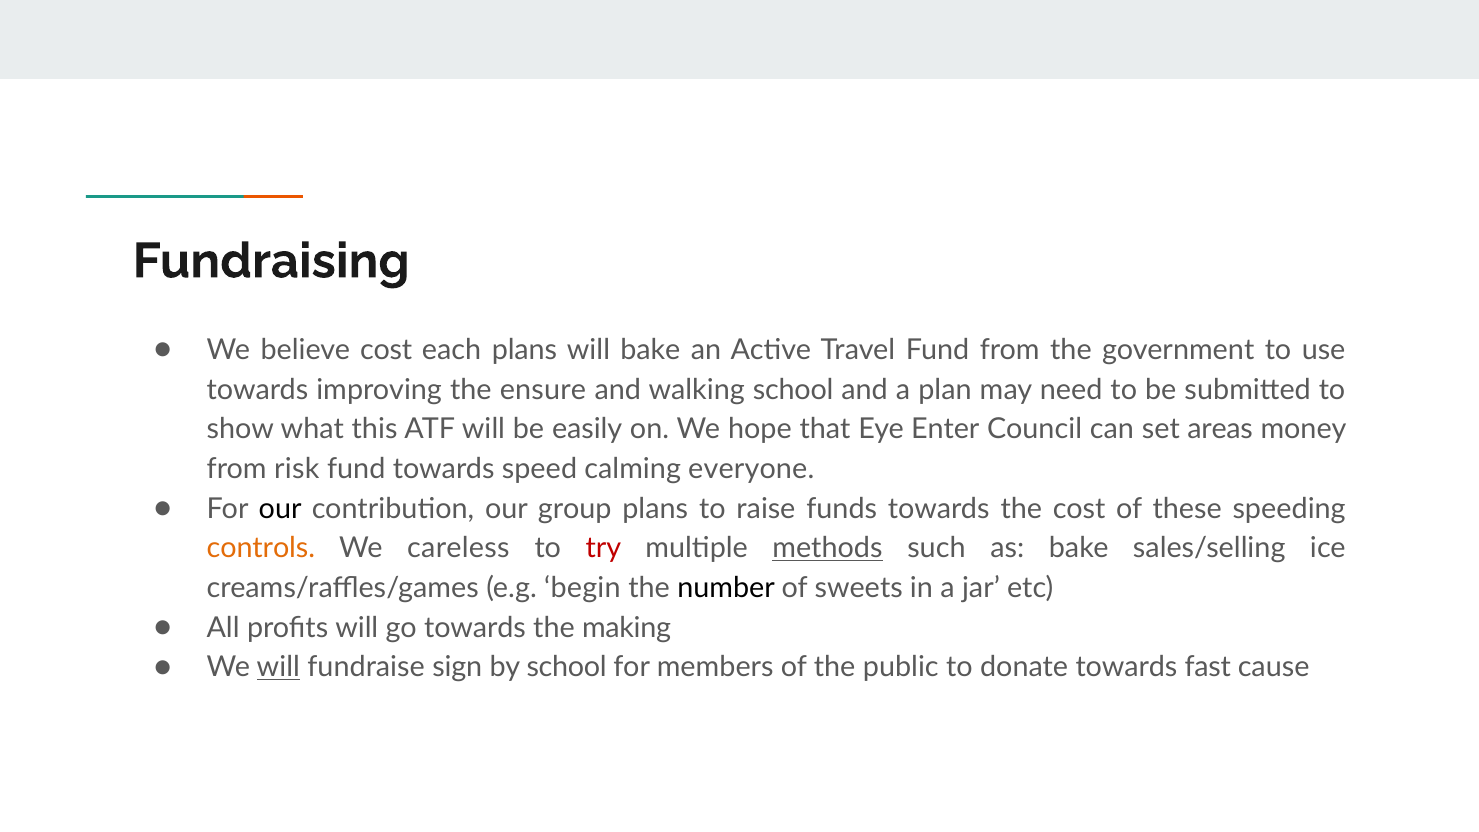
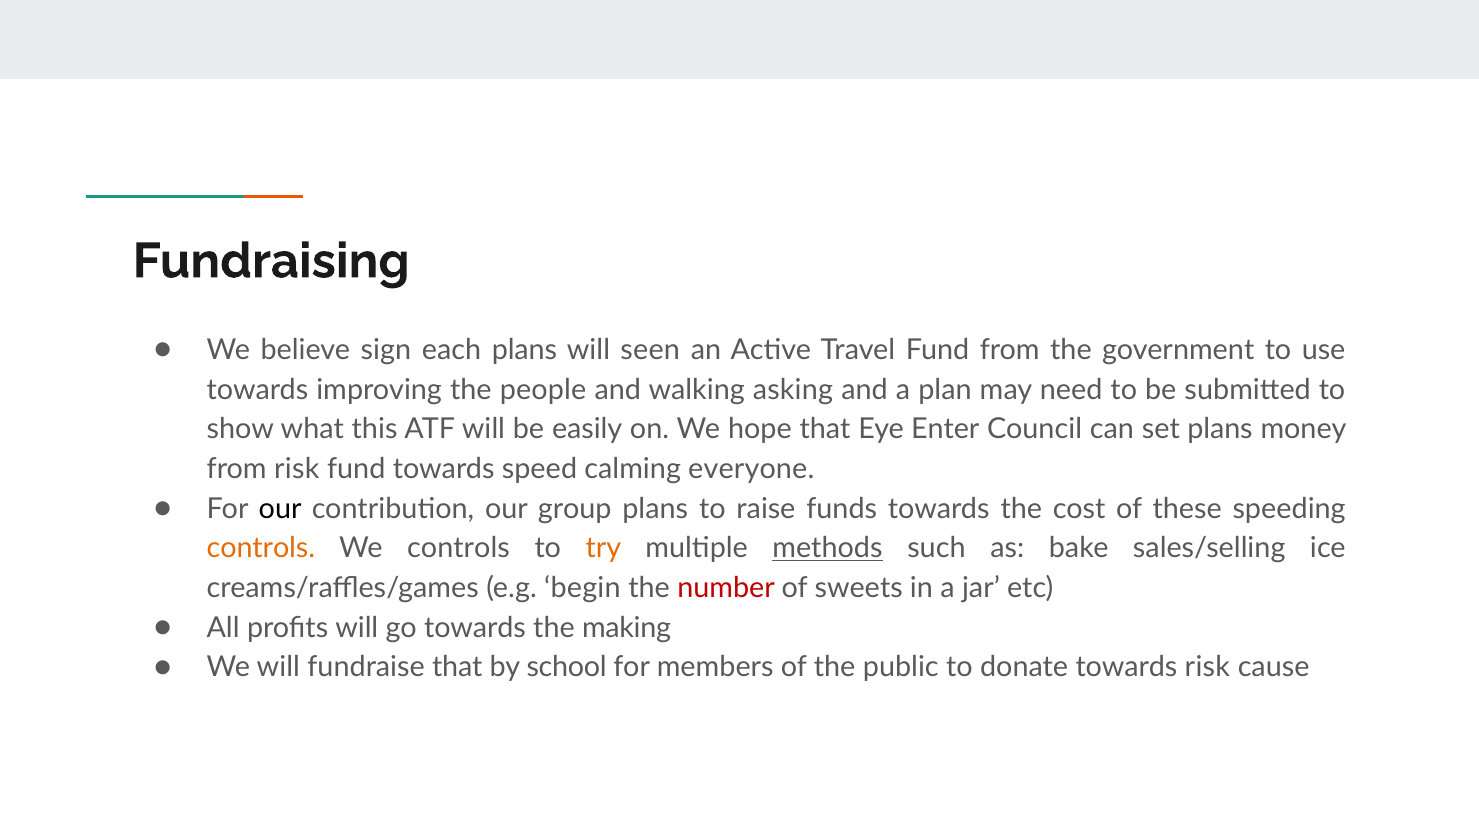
believe cost: cost -> sign (386, 350)
will bake: bake -> seen (650, 350)
ensure: ensure -> people (543, 390)
walking school: school -> asking (793, 390)
set areas: areas -> plans (1220, 429)
We careless: careless -> controls (459, 548)
try colour: red -> orange (603, 548)
number colour: black -> red (726, 588)
will underline: present -> none (278, 667)
fundraise sign: sign -> that (457, 667)
towards fast: fast -> risk (1207, 667)
